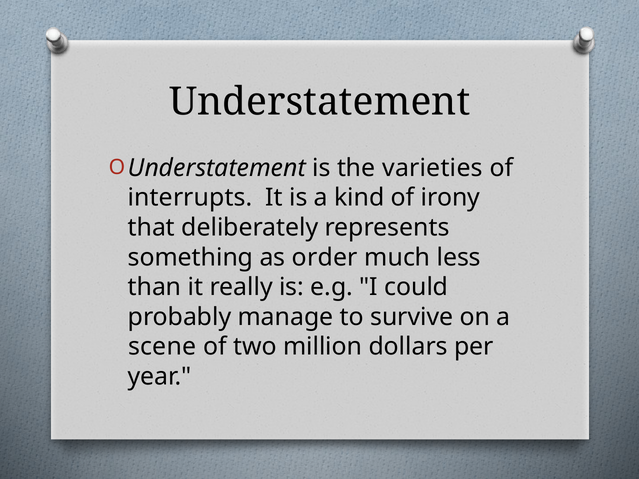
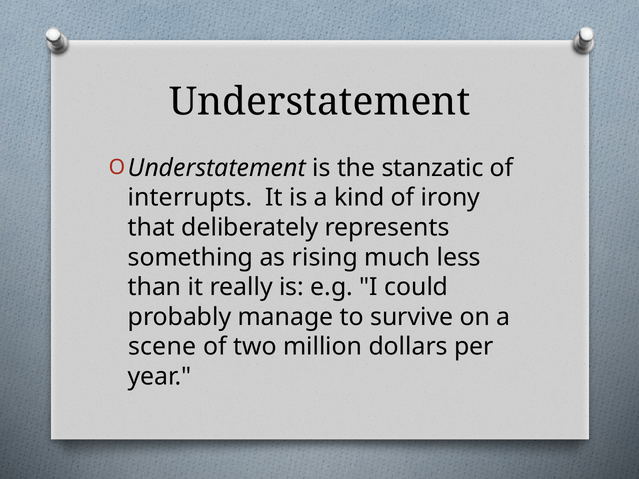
varieties: varieties -> stanzatic (433, 168)
order: order -> rising (325, 257)
